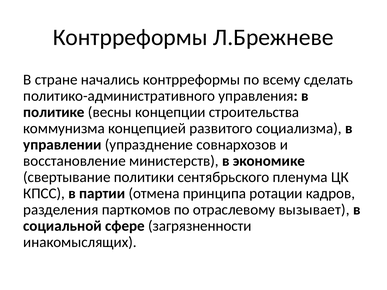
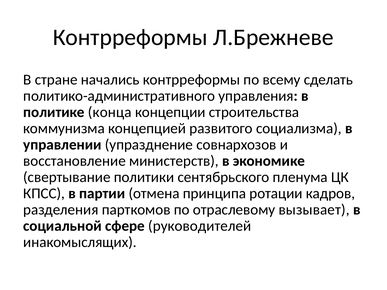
весны: весны -> конца (110, 112)
загрязненности: загрязненности -> руководителей (200, 226)
